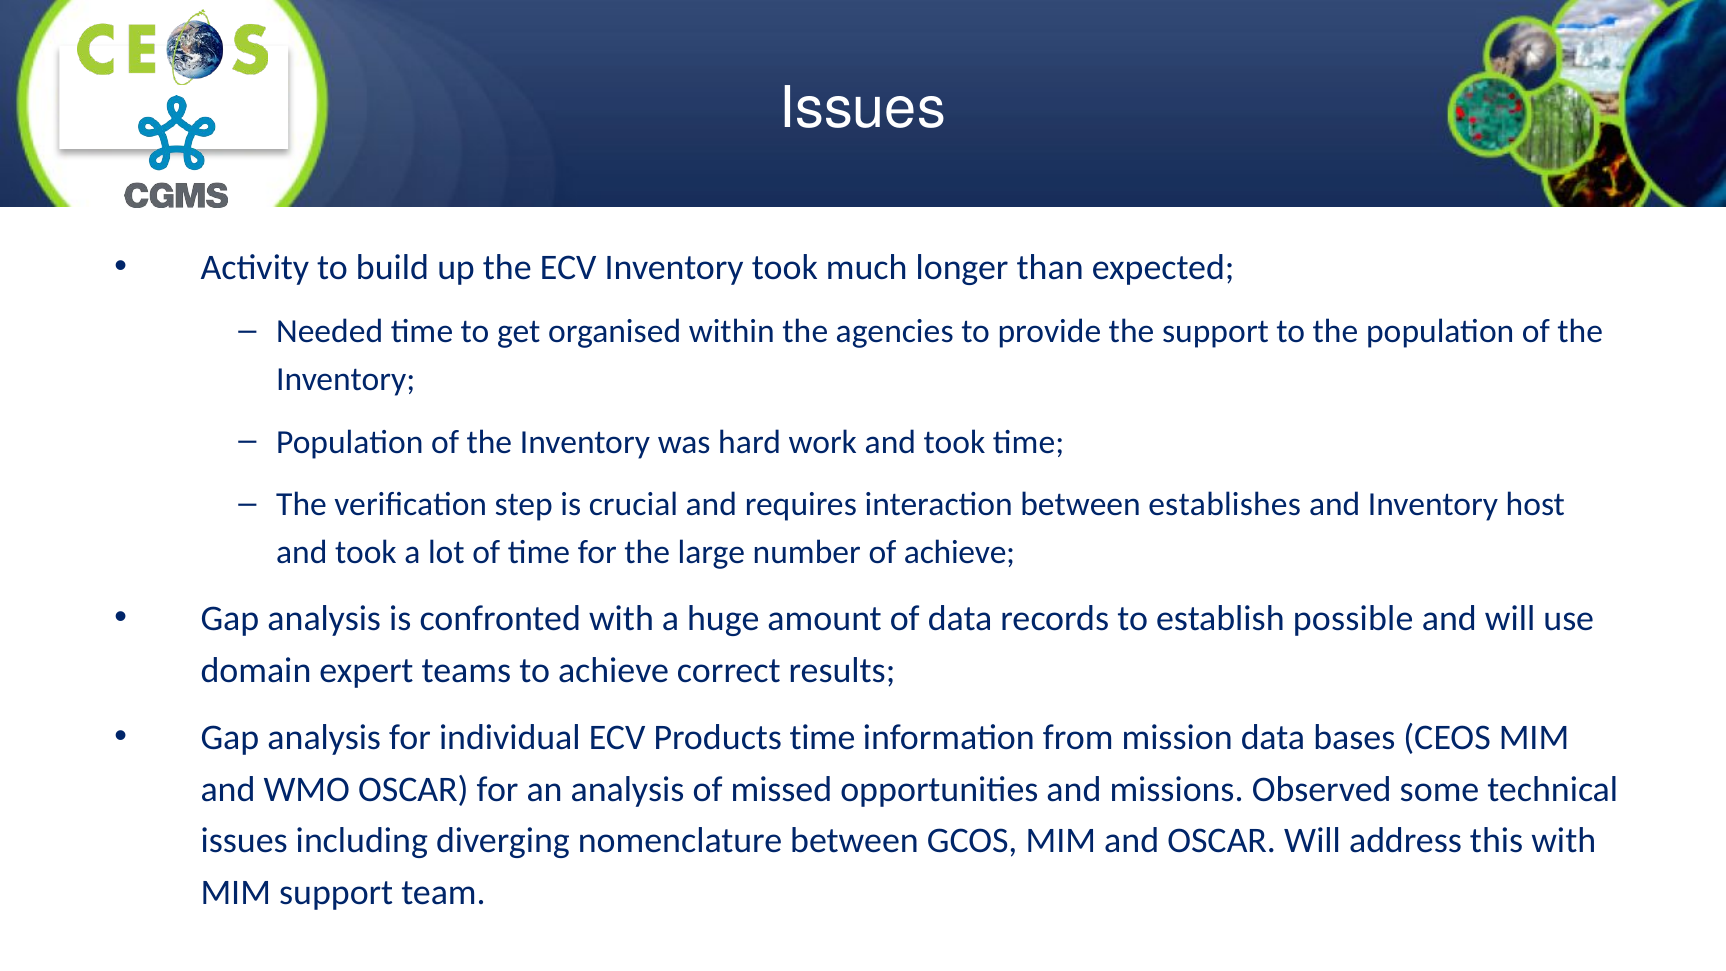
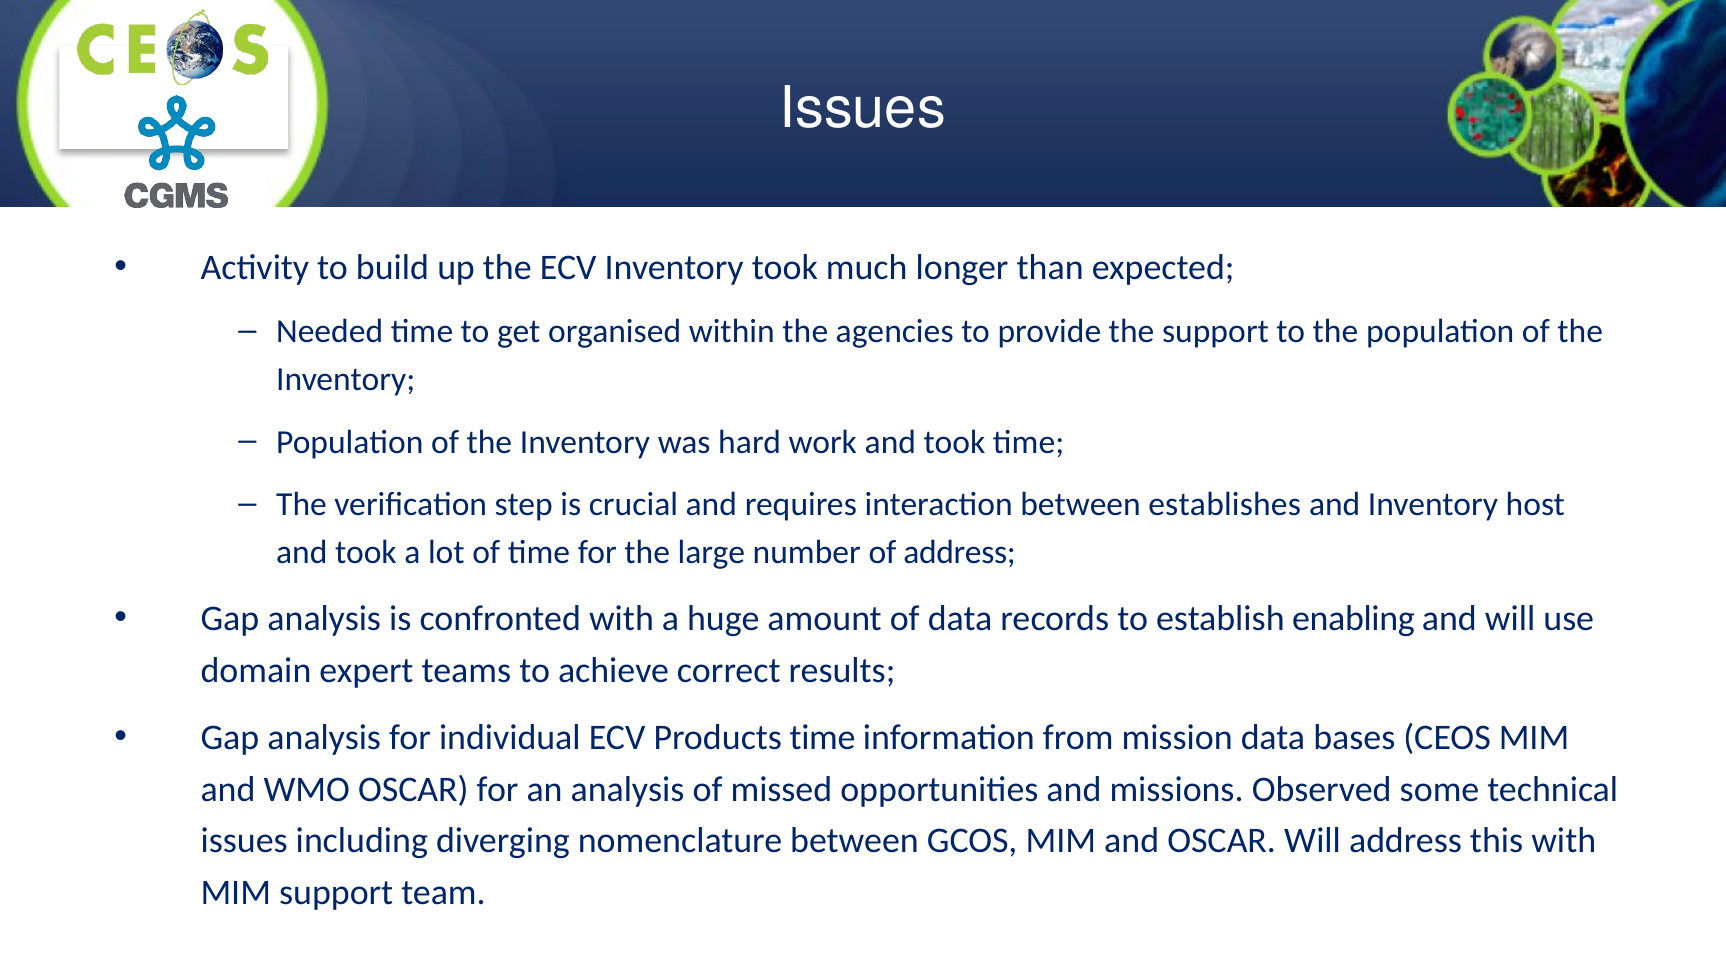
of achieve: achieve -> address (960, 553)
possible: possible -> enabling (1353, 618)
